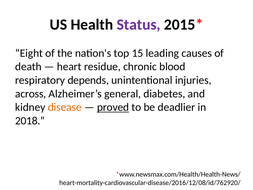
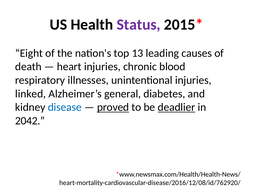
15: 15 -> 13 (138, 53)
heart residue: residue -> injuries (102, 67)
depends: depends -> illnesses (88, 80)
across: across -> linked (31, 94)
disease colour: orange -> blue (65, 107)
deadlier underline: none -> present (176, 107)
2018: 2018 -> 2042 (30, 121)
